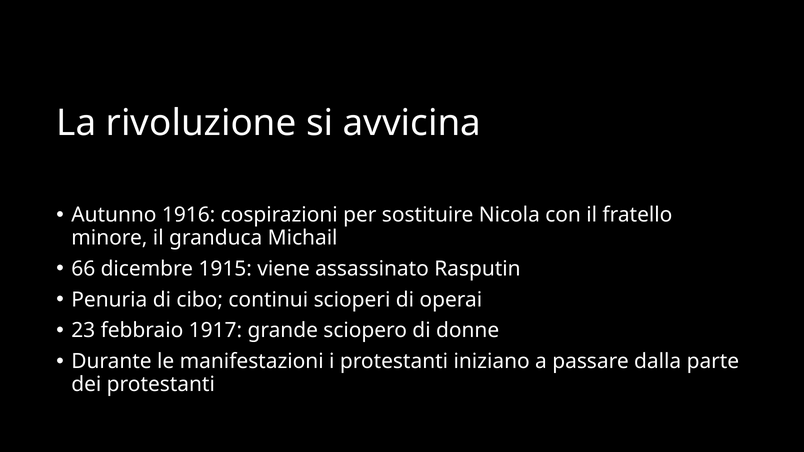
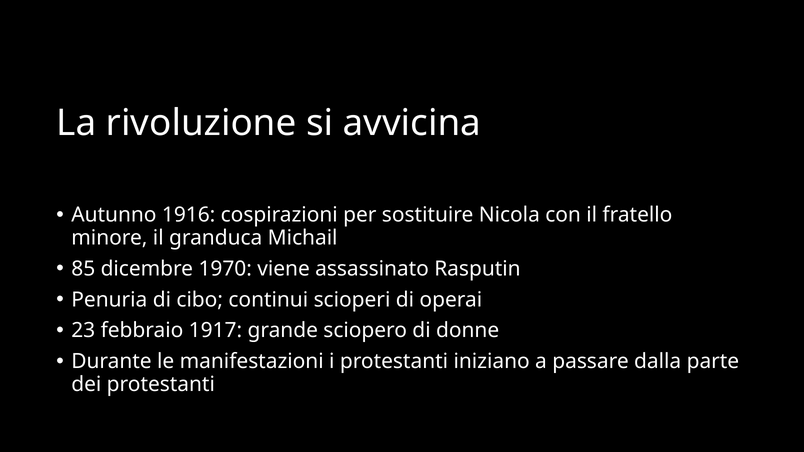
66: 66 -> 85 (83, 269)
1915: 1915 -> 1970 (225, 269)
